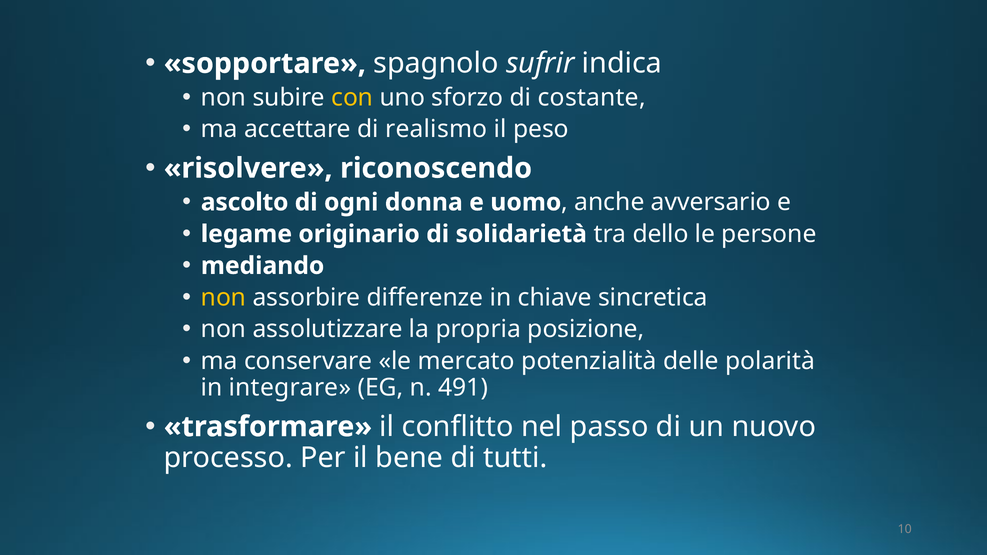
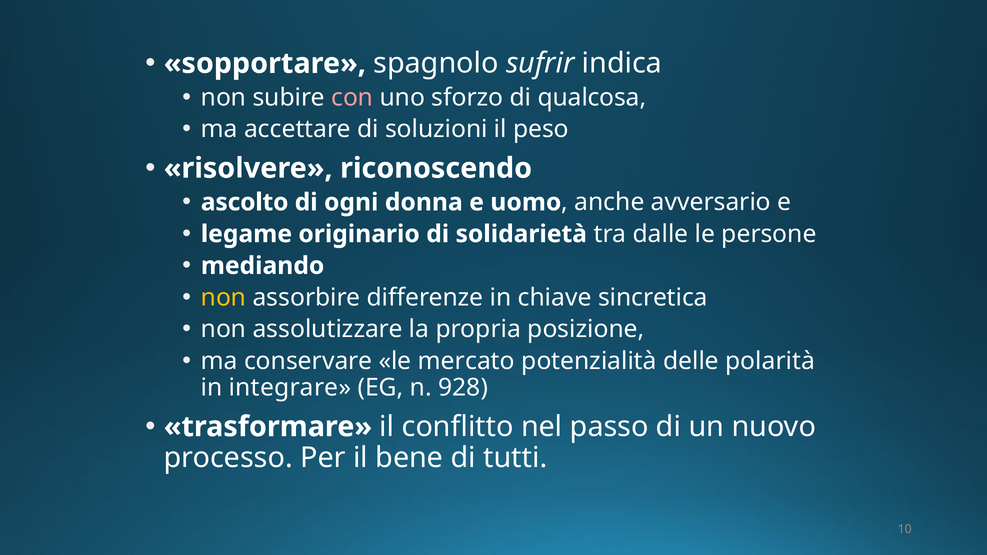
con colour: yellow -> pink (352, 97)
costante: costante -> qualcosa (592, 97)
realismo: realismo -> soluzioni (436, 129)
dello: dello -> dalle (660, 234)
491: 491 -> 928 (463, 388)
